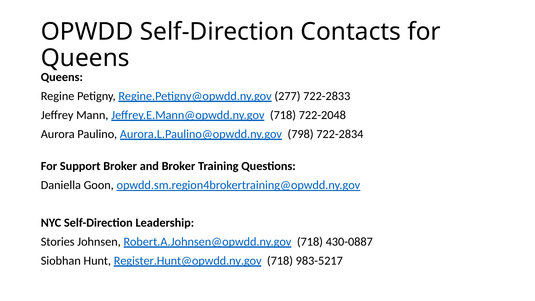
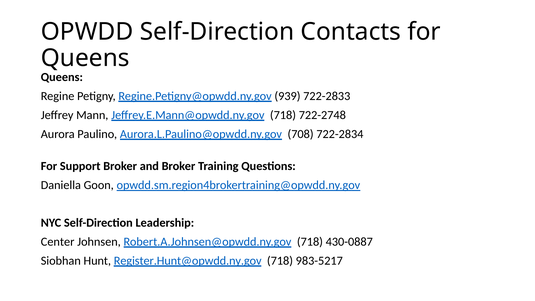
277: 277 -> 939 (287, 96)
722-2048: 722-2048 -> 722-2748 (322, 115)
798: 798 -> 708 (301, 134)
Stories: Stories -> Center (58, 242)
